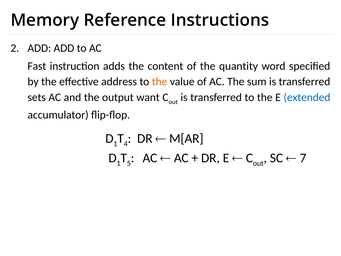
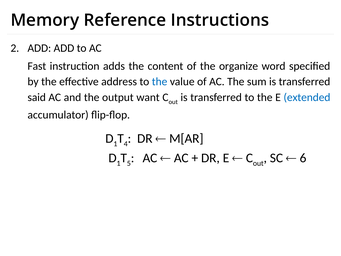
quantity: quantity -> organize (239, 66)
the colour: orange -> blue (160, 82)
sets: sets -> said (37, 97)
7: 7 -> 6 (303, 158)
